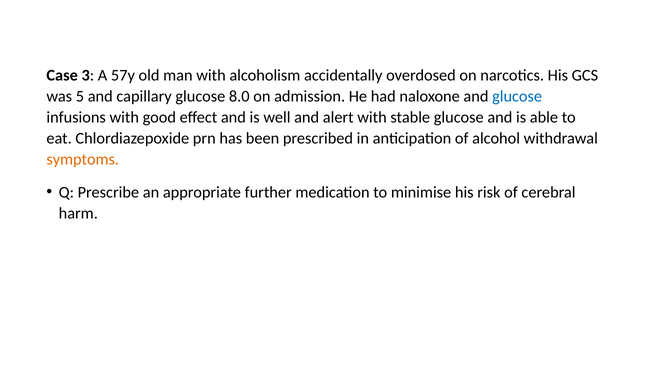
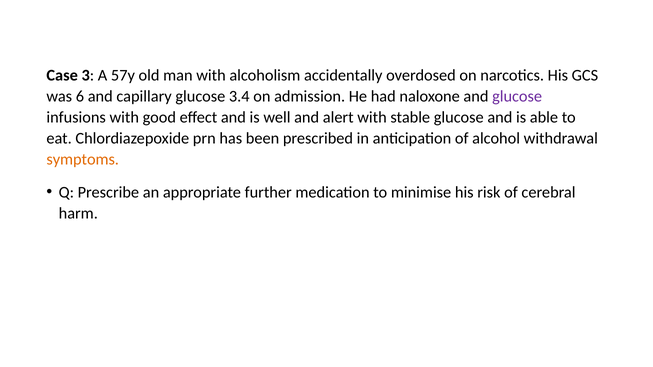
5: 5 -> 6 (80, 97)
8.0: 8.0 -> 3.4 (239, 97)
glucose colour: blue -> purple (517, 97)
